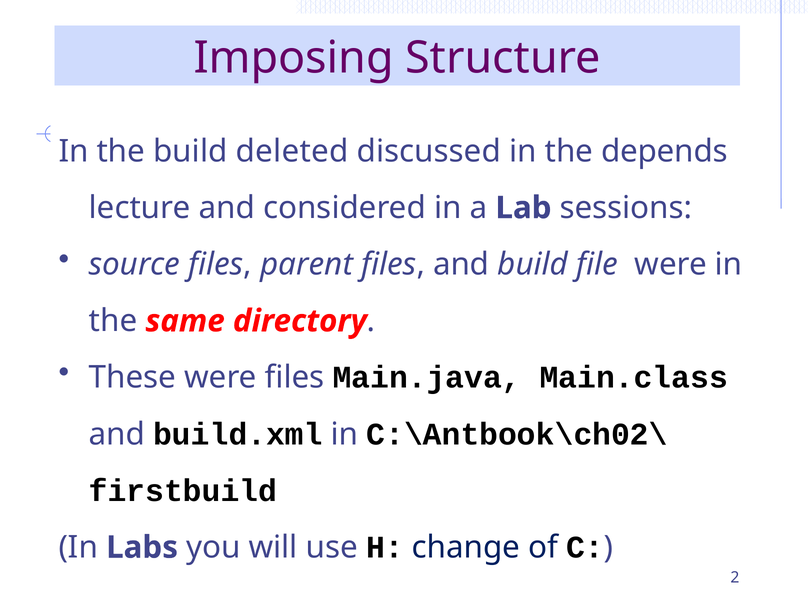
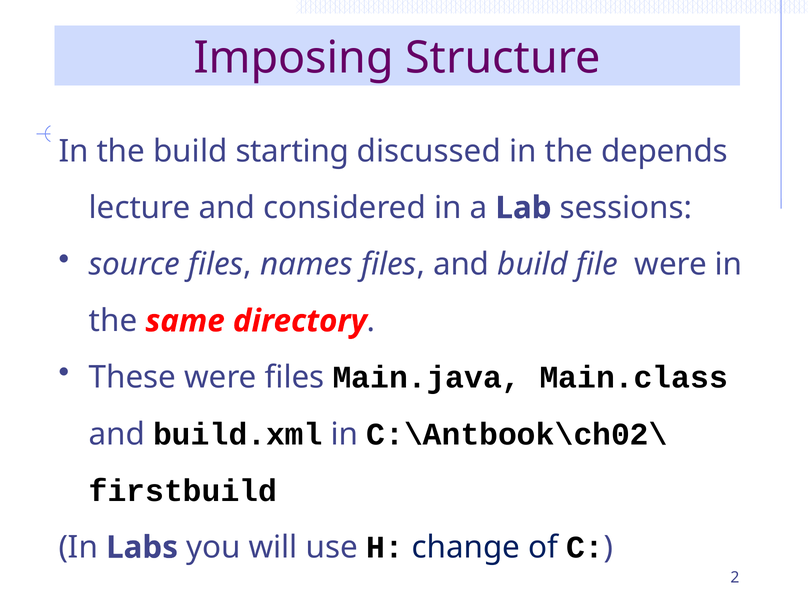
deleted: deleted -> starting (292, 151)
parent: parent -> names (307, 264)
